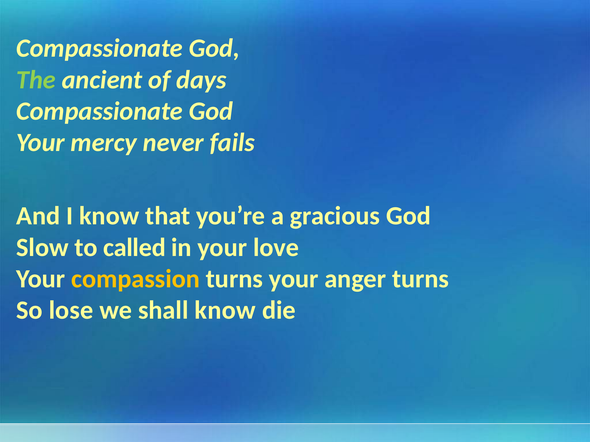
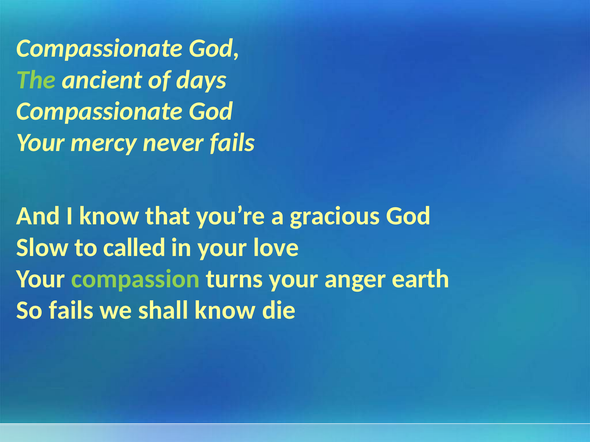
compassion colour: yellow -> light green (136, 279)
anger turns: turns -> earth (421, 279)
So lose: lose -> fails (71, 311)
